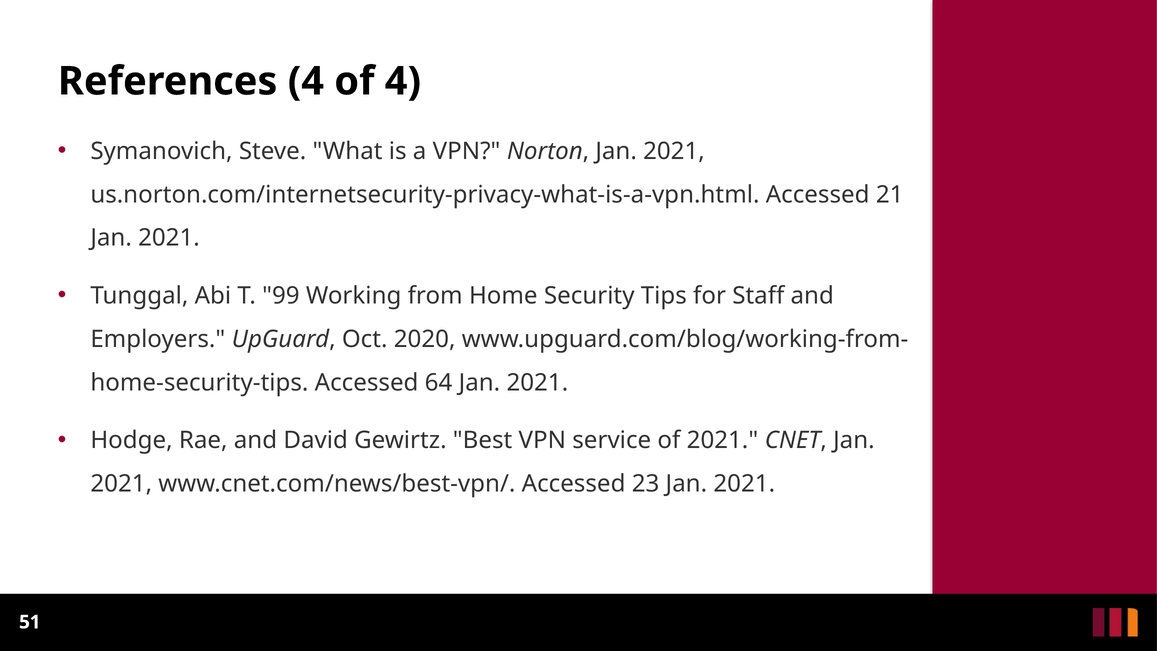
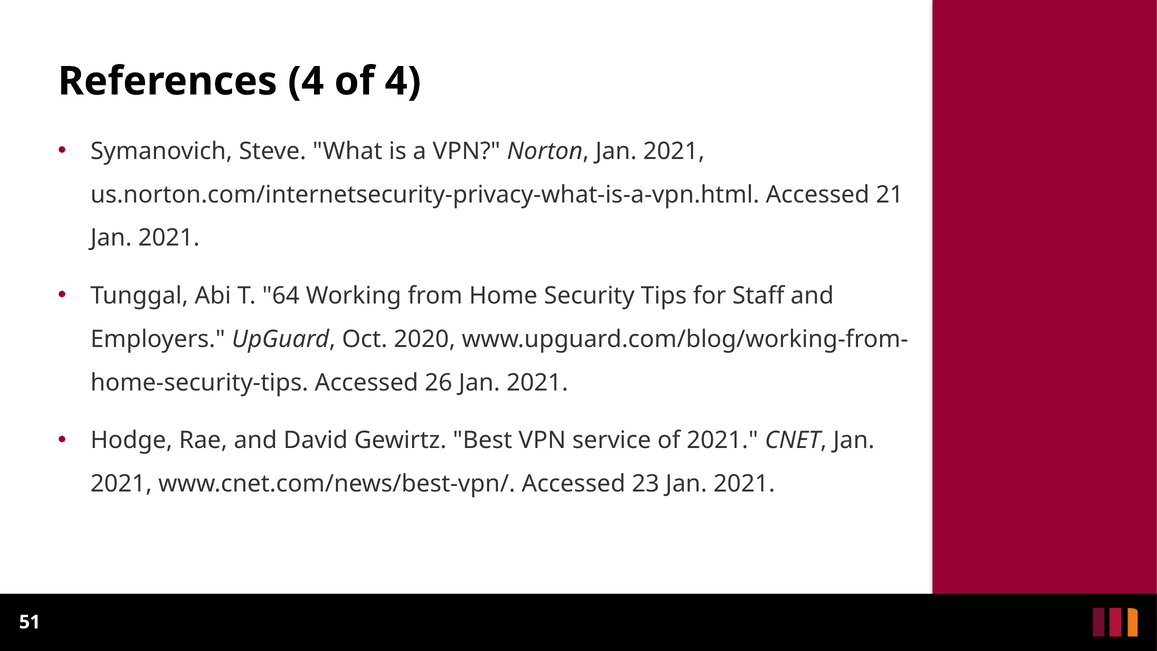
99: 99 -> 64 (281, 296)
64: 64 -> 26 (439, 382)
